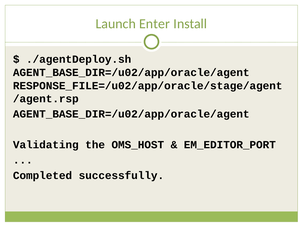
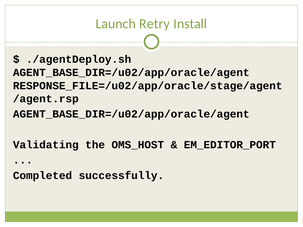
Enter: Enter -> Retry (155, 24)
